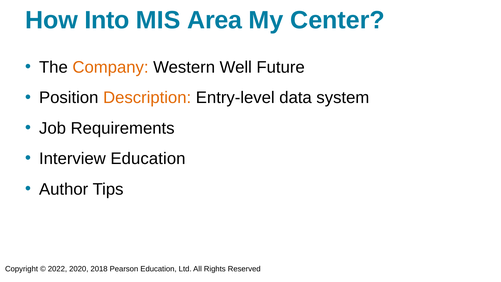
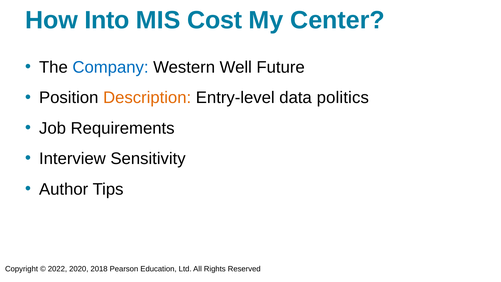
Area: Area -> Cost (215, 20)
Company colour: orange -> blue (111, 67)
system: system -> politics (343, 98)
Interview Education: Education -> Sensitivity (148, 159)
